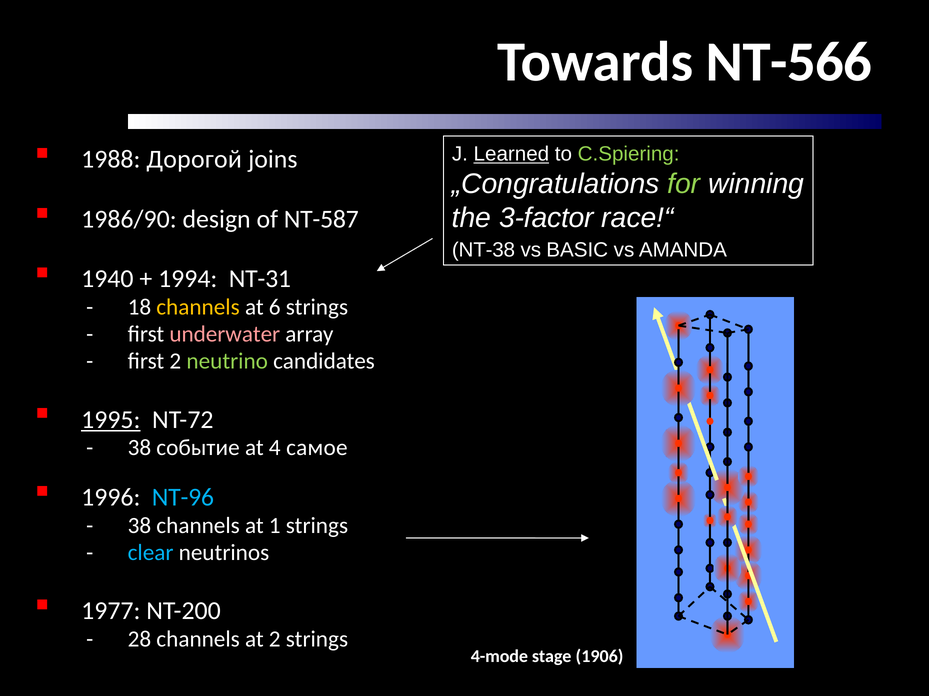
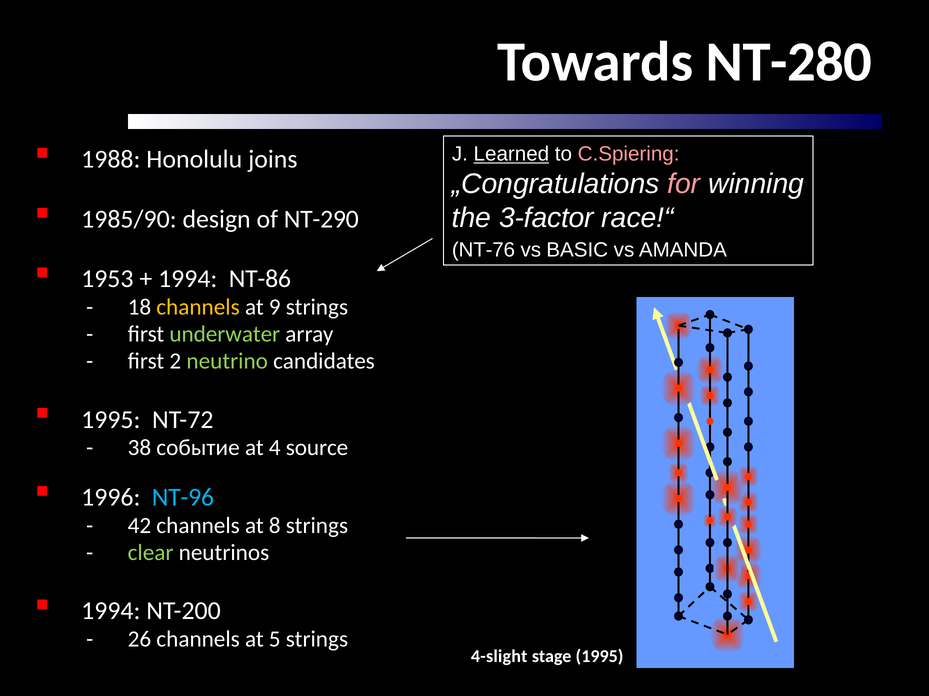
NT-566: NT-566 -> NT-280 (789, 62)
Дорогой: Дорогой -> Honolulu (194, 160)
C.Spiering colour: light green -> pink (629, 154)
for colour: light green -> pink (684, 184)
1986/90: 1986/90 -> 1985/90 (129, 219)
NT-587: NT-587 -> NT-290 (321, 219)
NT-38: NT-38 -> NT-76 (484, 250)
1940: 1940 -> 1953 (107, 279)
NT-31: NT-31 -> NT-86 (260, 279)
6: 6 -> 9 (275, 308)
underwater colour: pink -> light green (225, 335)
1995 underline: present -> none (111, 420)
самое: самое -> source (317, 448)
38: 38 -> 42 (139, 526)
1: 1 -> 8 (275, 526)
clear colour: light blue -> light green (151, 553)
1977: 1977 -> 1994 (111, 612)
28: 28 -> 26 (139, 640)
at 2: 2 -> 5 (275, 640)
4-mode: 4-mode -> 4-slight (499, 657)
stage 1906: 1906 -> 1995 (600, 657)
